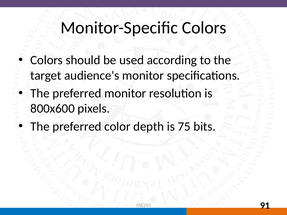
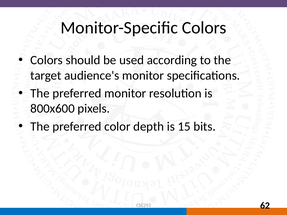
75: 75 -> 15 (184, 127)
91: 91 -> 62 (265, 206)
